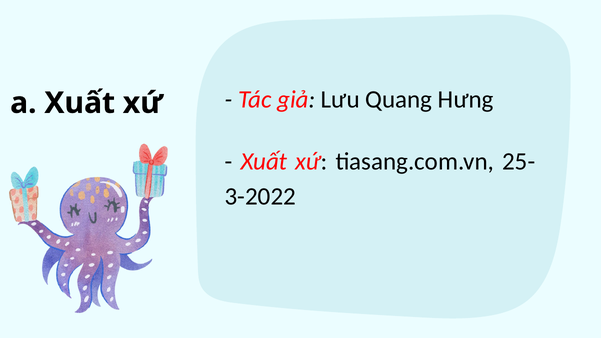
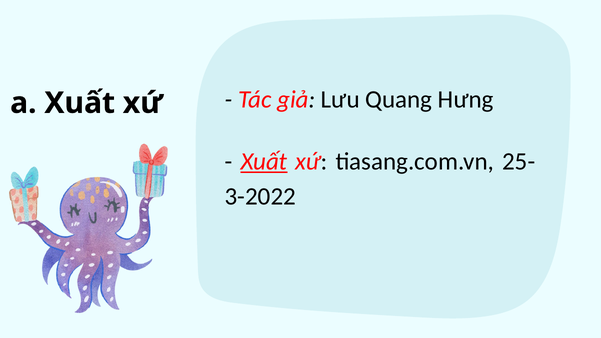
Xuất underline: none -> present (264, 162)
